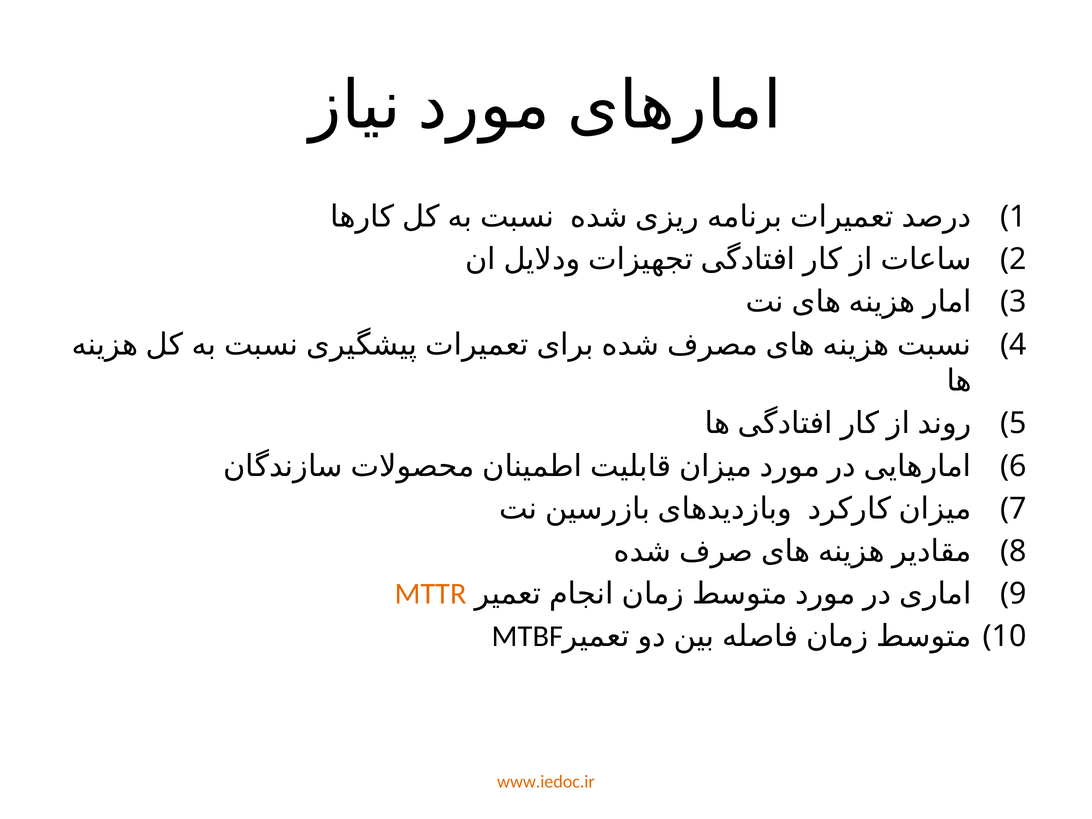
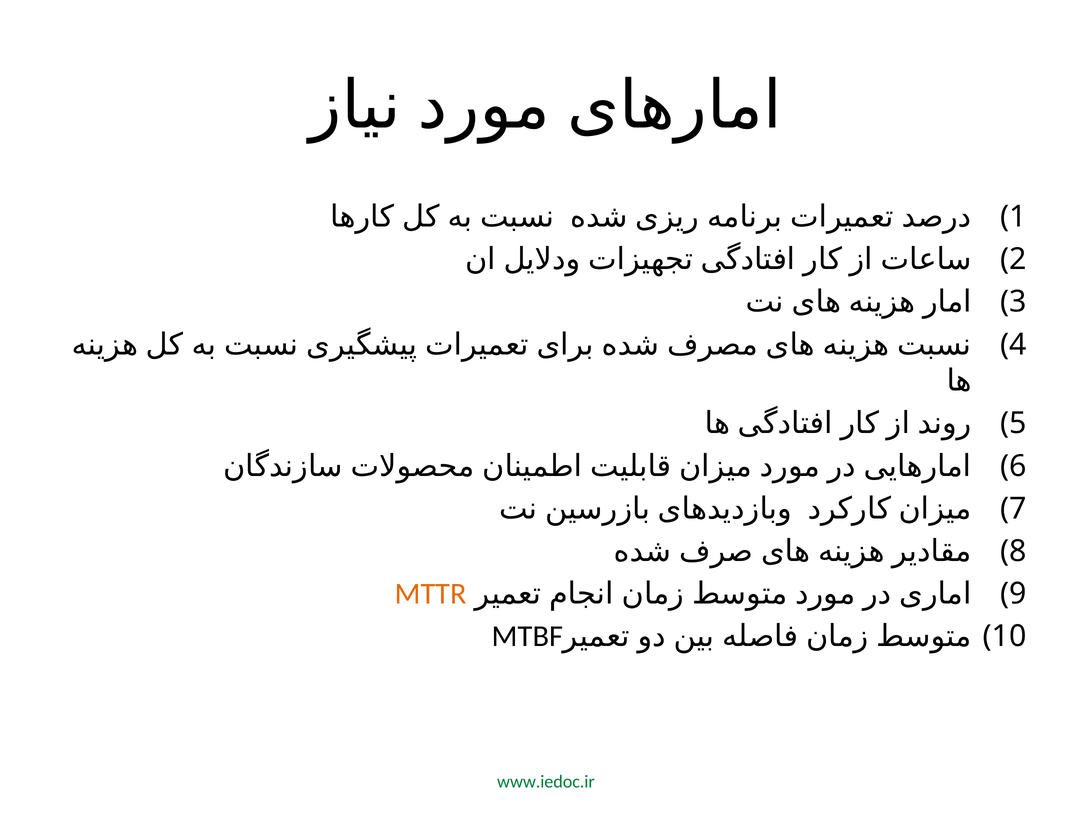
www.iedoc.ir colour: orange -> green (546, 782)
